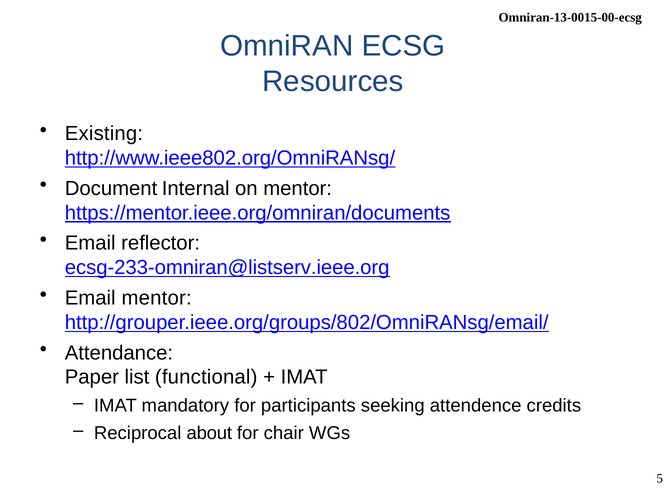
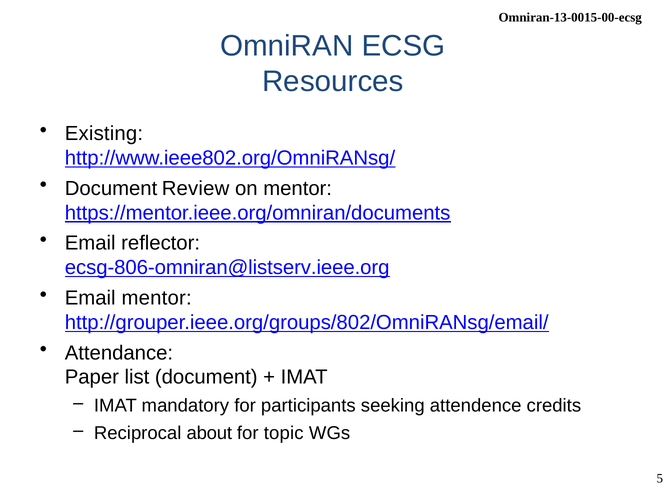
Internal: Internal -> Review (196, 188)
ecsg-233-omniran@listserv.ieee.org: ecsg-233-omniran@listserv.ieee.org -> ecsg-806-omniran@listserv.ieee.org (227, 267)
list functional: functional -> document (206, 377)
chair: chair -> topic (284, 433)
